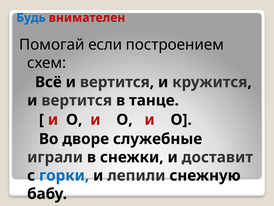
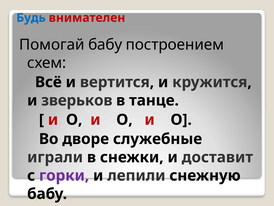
Помогай если: если -> бабу (105, 44)
вертится: вертится -> зверьков (77, 100)
горки colour: blue -> purple (64, 175)
